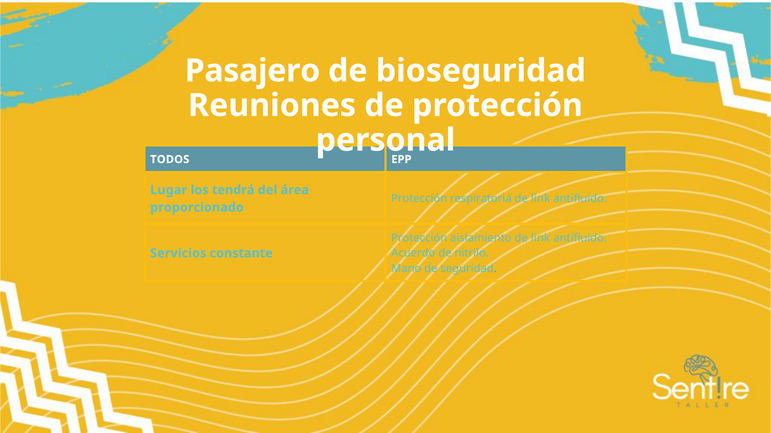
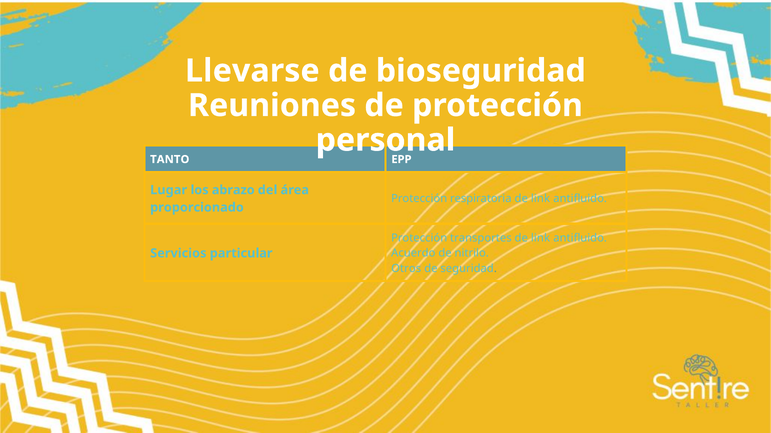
Pasajero: Pasajero -> Llevarse (252, 71)
TODOS: TODOS -> TANTO (170, 160)
tendrá: tendrá -> abrazo (233, 190)
aislamiento: aislamiento -> transportes (481, 238)
constante: constante -> particular (241, 254)
Mano: Mano -> Otros (406, 269)
